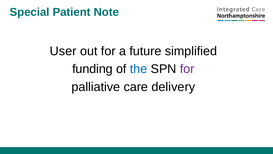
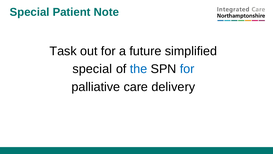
User: User -> Task (63, 51)
funding: funding -> special (92, 69)
for colour: purple -> blue (187, 69)
